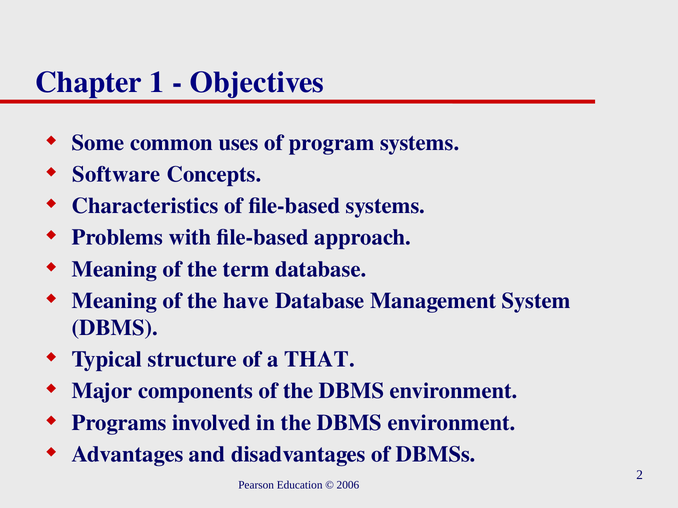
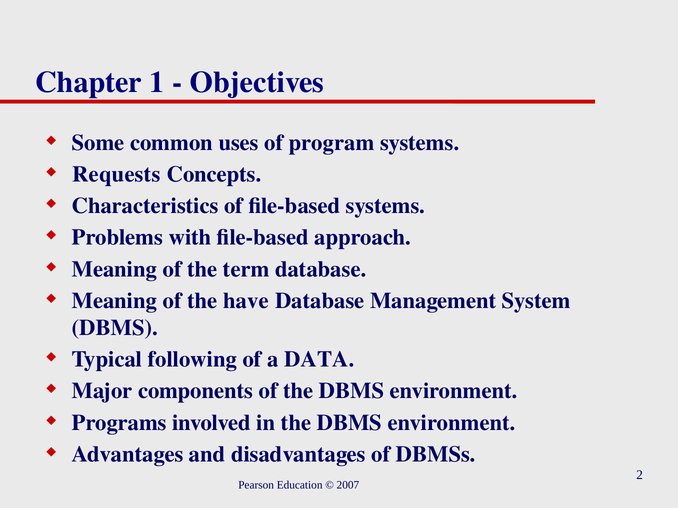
Software: Software -> Requests (116, 175)
structure: structure -> following (192, 360)
THAT: THAT -> DATA (319, 360)
2006: 2006 -> 2007 (348, 485)
